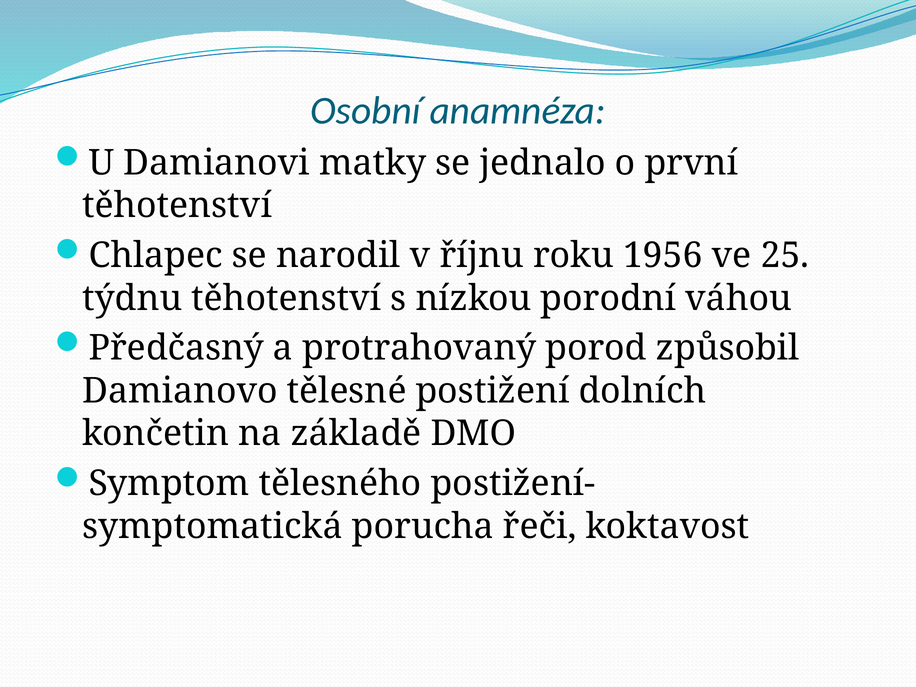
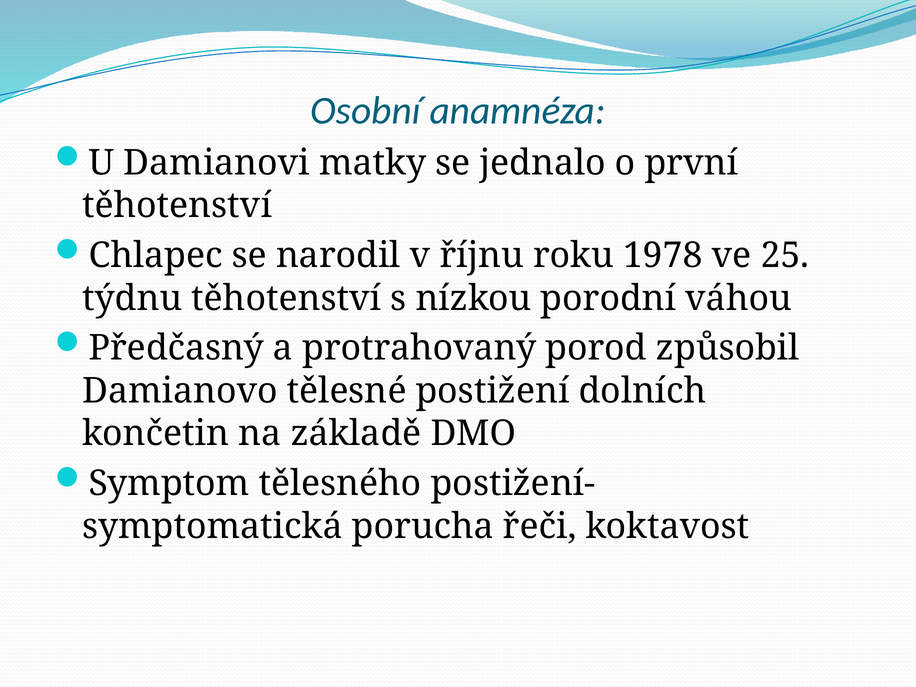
1956: 1956 -> 1978 (663, 256)
